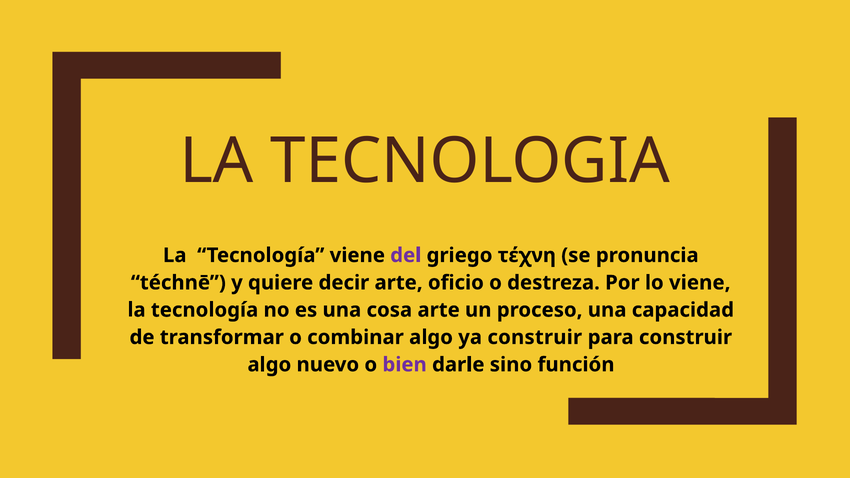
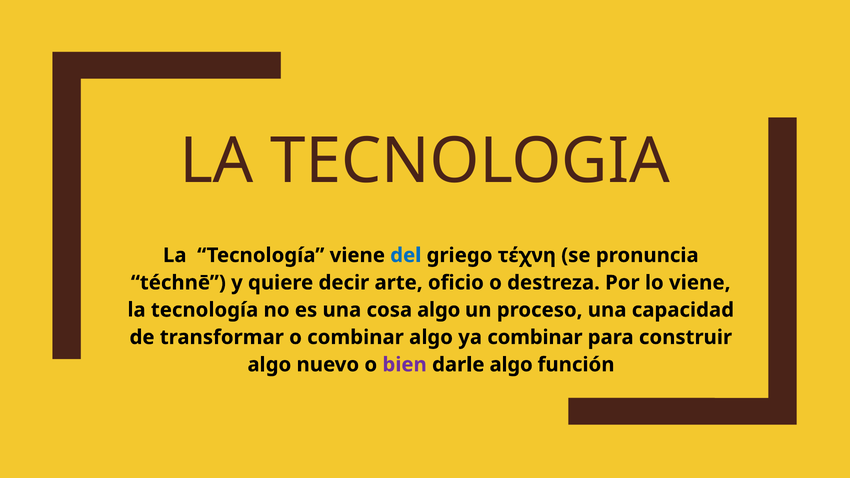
del colour: purple -> blue (406, 255)
cosa arte: arte -> algo (439, 310)
ya construir: construir -> combinar (535, 337)
darle sino: sino -> algo (511, 365)
